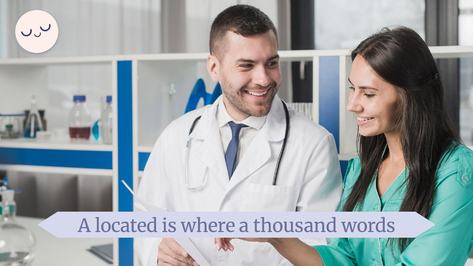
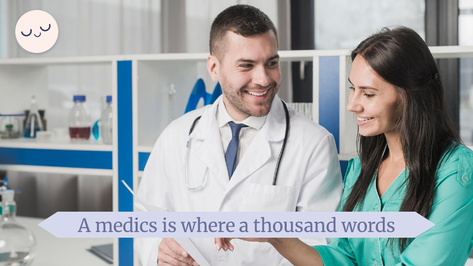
located: located -> medics (126, 226)
